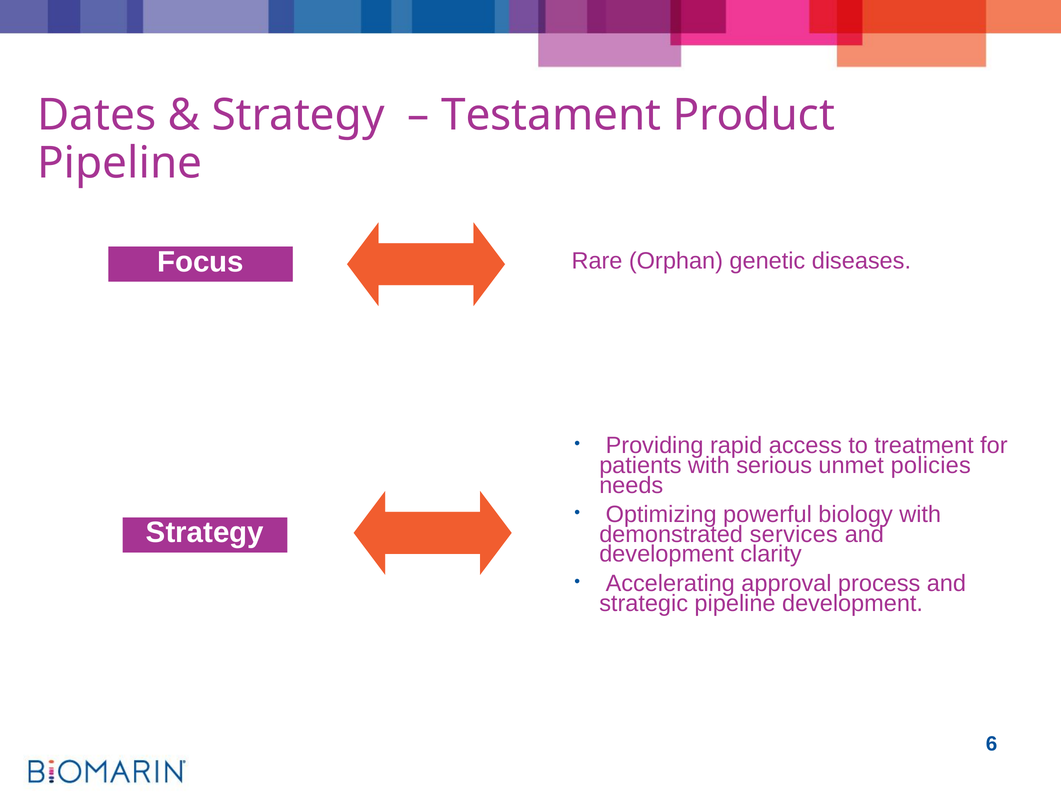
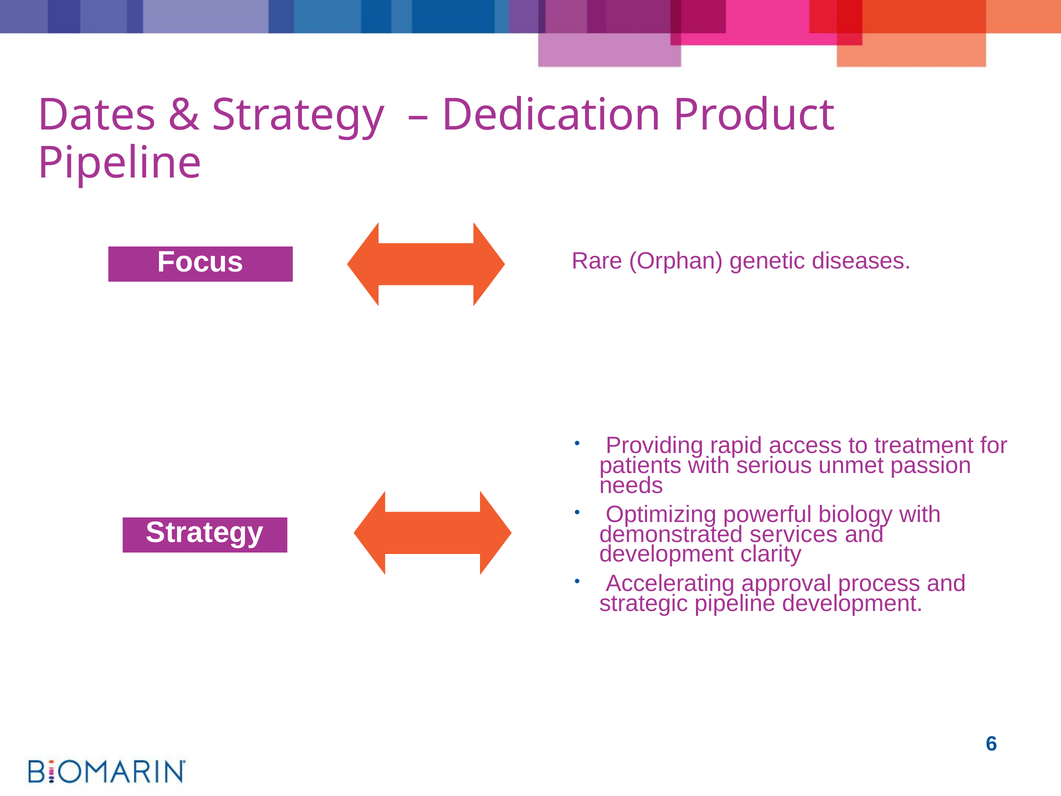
Testament: Testament -> Dedication (551, 115)
policies: policies -> passion (931, 465)
